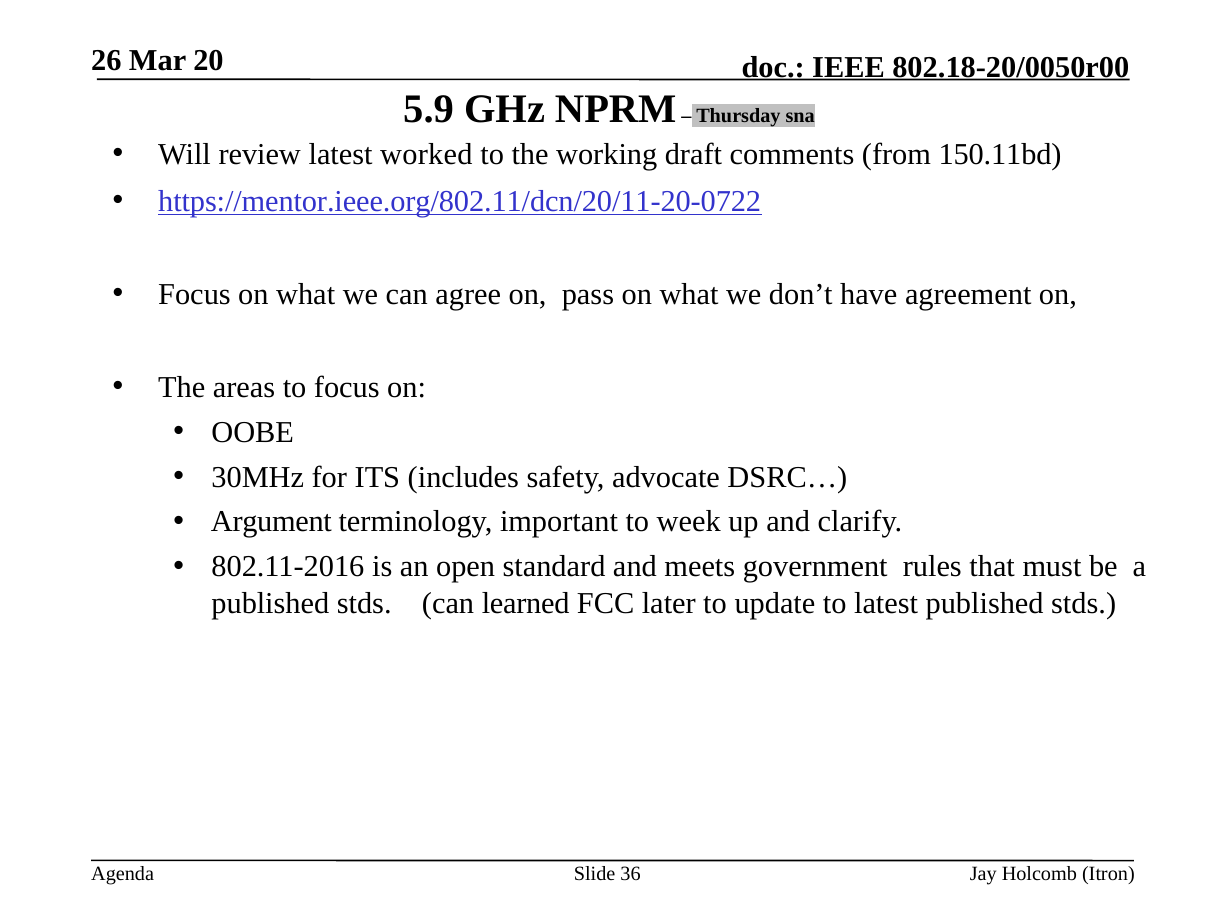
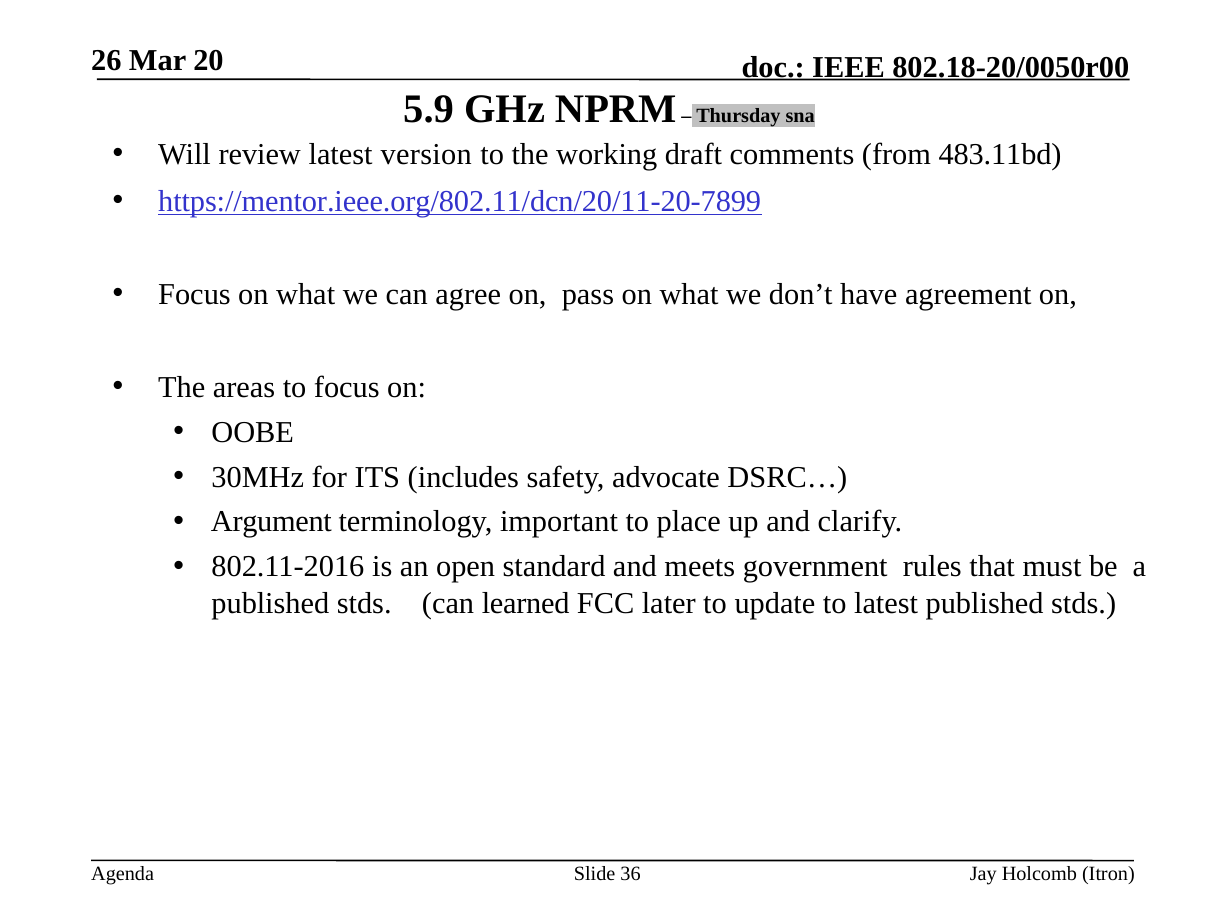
worked: worked -> version (426, 155)
150.11bd: 150.11bd -> 483.11bd (1000, 155)
https://mentor.ieee.org/802.11/dcn/20/11-20-0722: https://mentor.ieee.org/802.11/dcn/20/11-20-0722 -> https://mentor.ieee.org/802.11/dcn/20/11-20-7899 (460, 201)
week: week -> place (689, 522)
